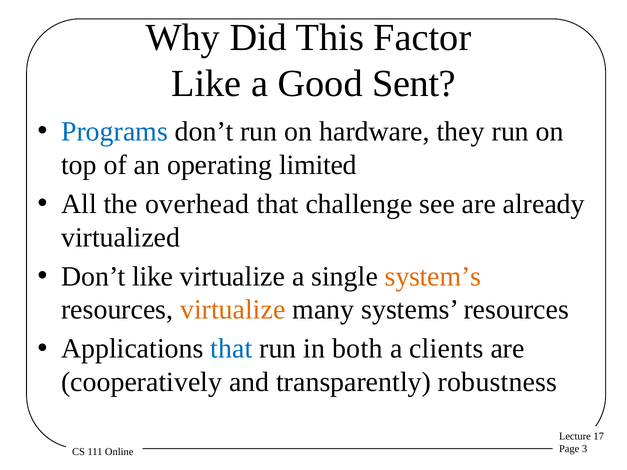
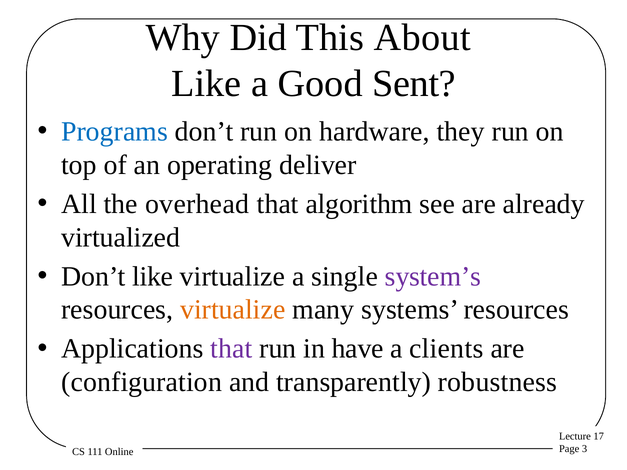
Factor: Factor -> About (422, 38)
limited: limited -> deliver (318, 165)
challenge: challenge -> algorithm (359, 204)
system’s colour: orange -> purple (433, 276)
that colour: blue -> purple (231, 349)
both: both -> have (358, 349)
cooperatively: cooperatively -> configuration (142, 382)
